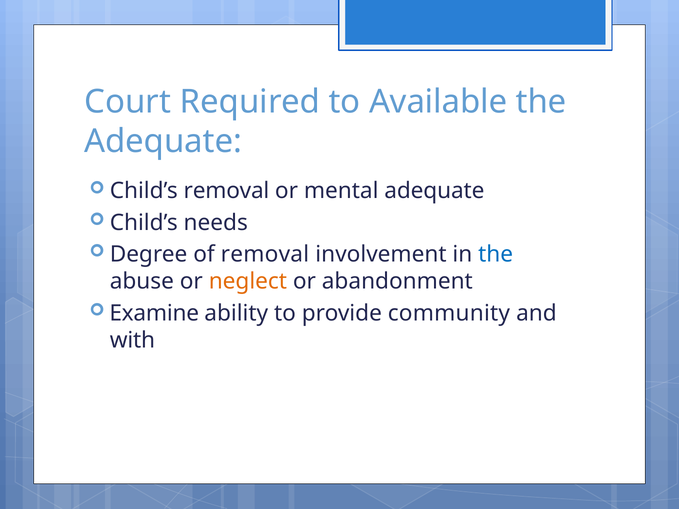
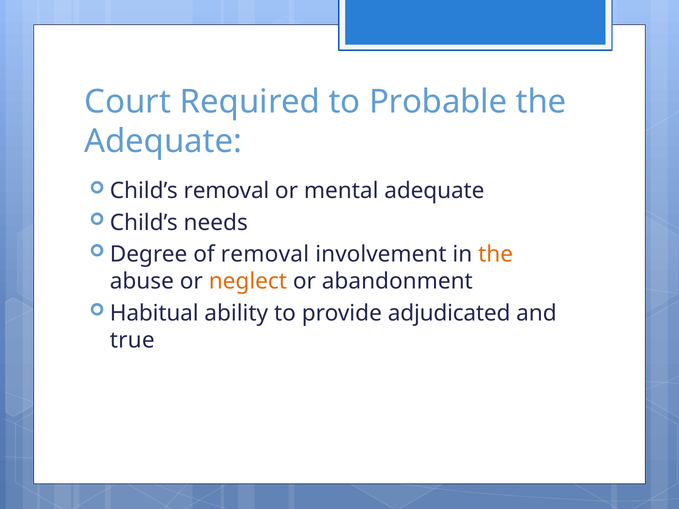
Available: Available -> Probable (438, 102)
the colour: blue -> orange (496, 254)
Examine: Examine -> Habitual (154, 313)
community: community -> adjudicated (449, 313)
with: with -> true (132, 340)
